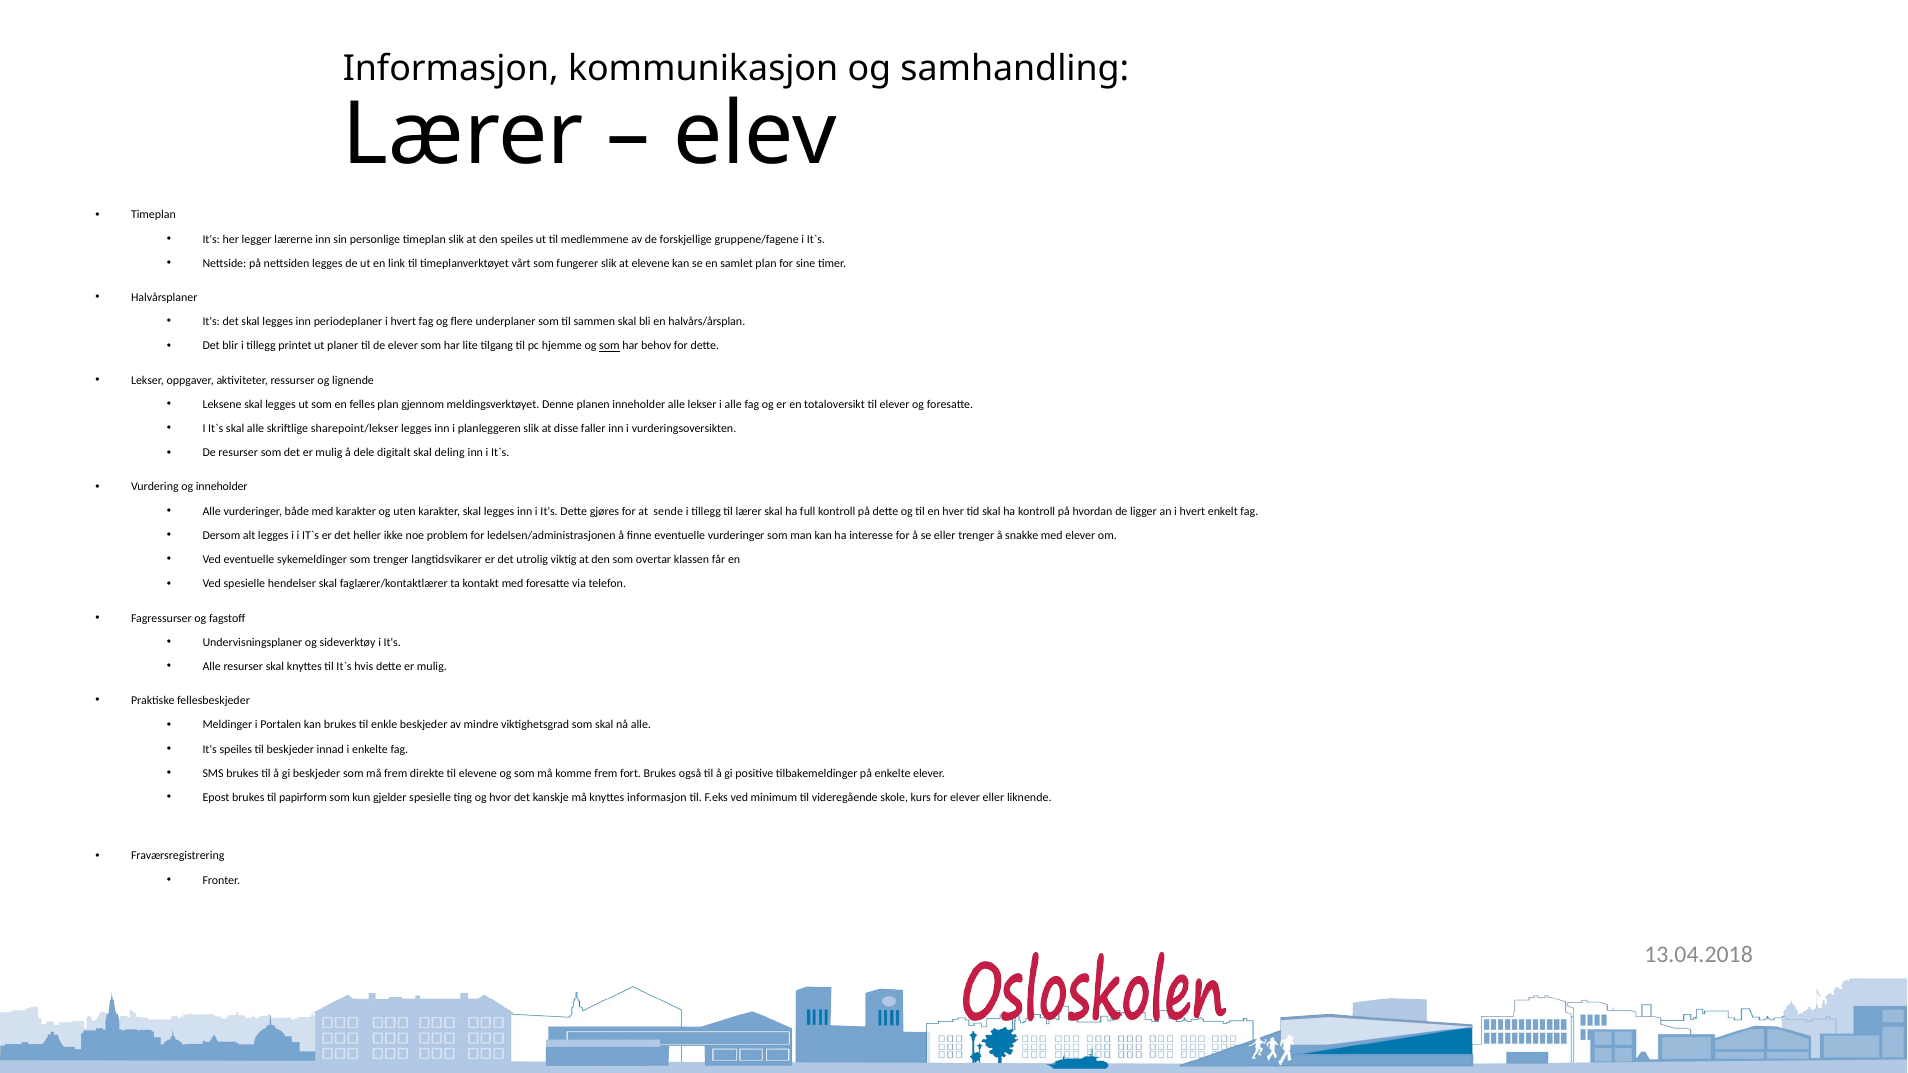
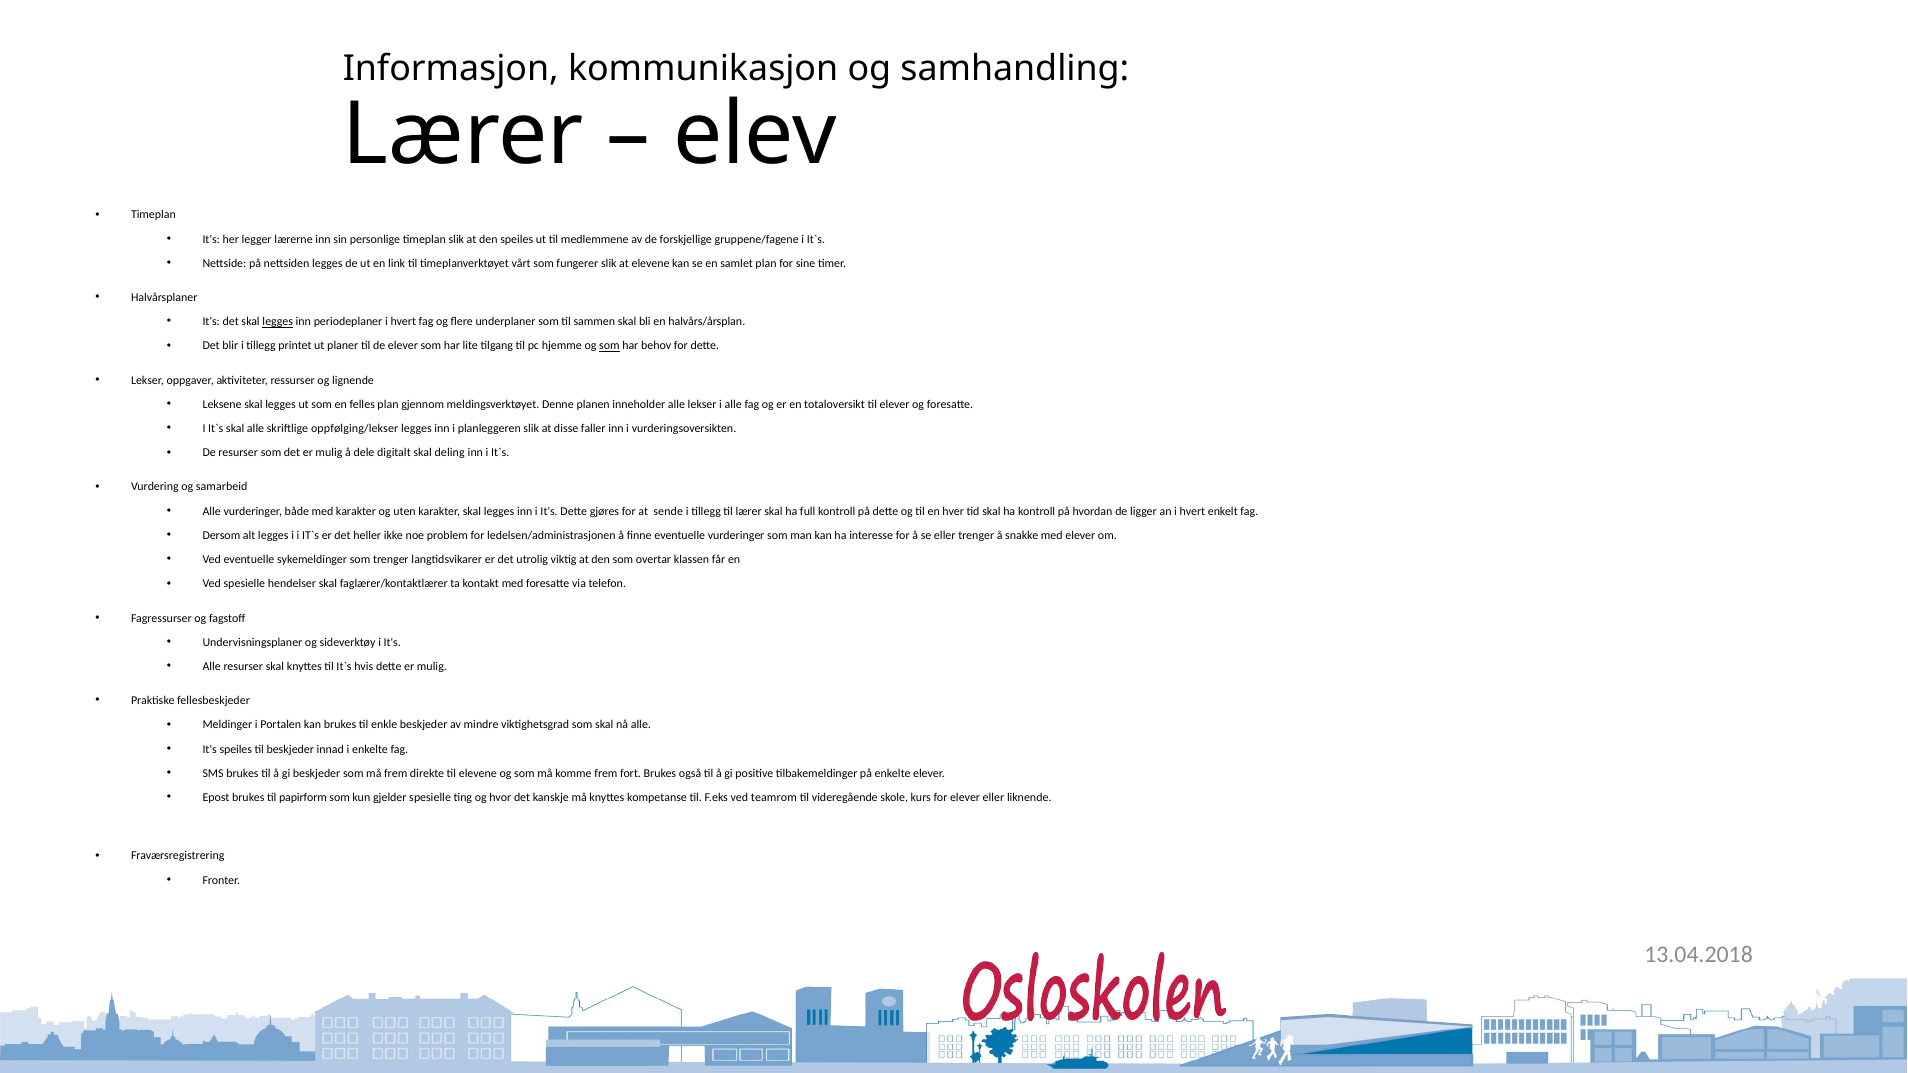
legges underline: none -> present (278, 322)
sharepoint/lekser: sharepoint/lekser -> oppfølging/lekser (355, 429)
og inneholder: inneholder -> samarbeid (222, 487)
knyttes informasjon: informasjon -> kompetanse (657, 798)
minimum: minimum -> teamrom (774, 798)
